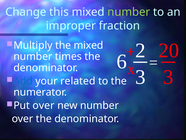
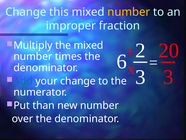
number colour: light green -> yellow (129, 12)
your related: related -> change (78, 81)
Put over: over -> than (44, 105)
